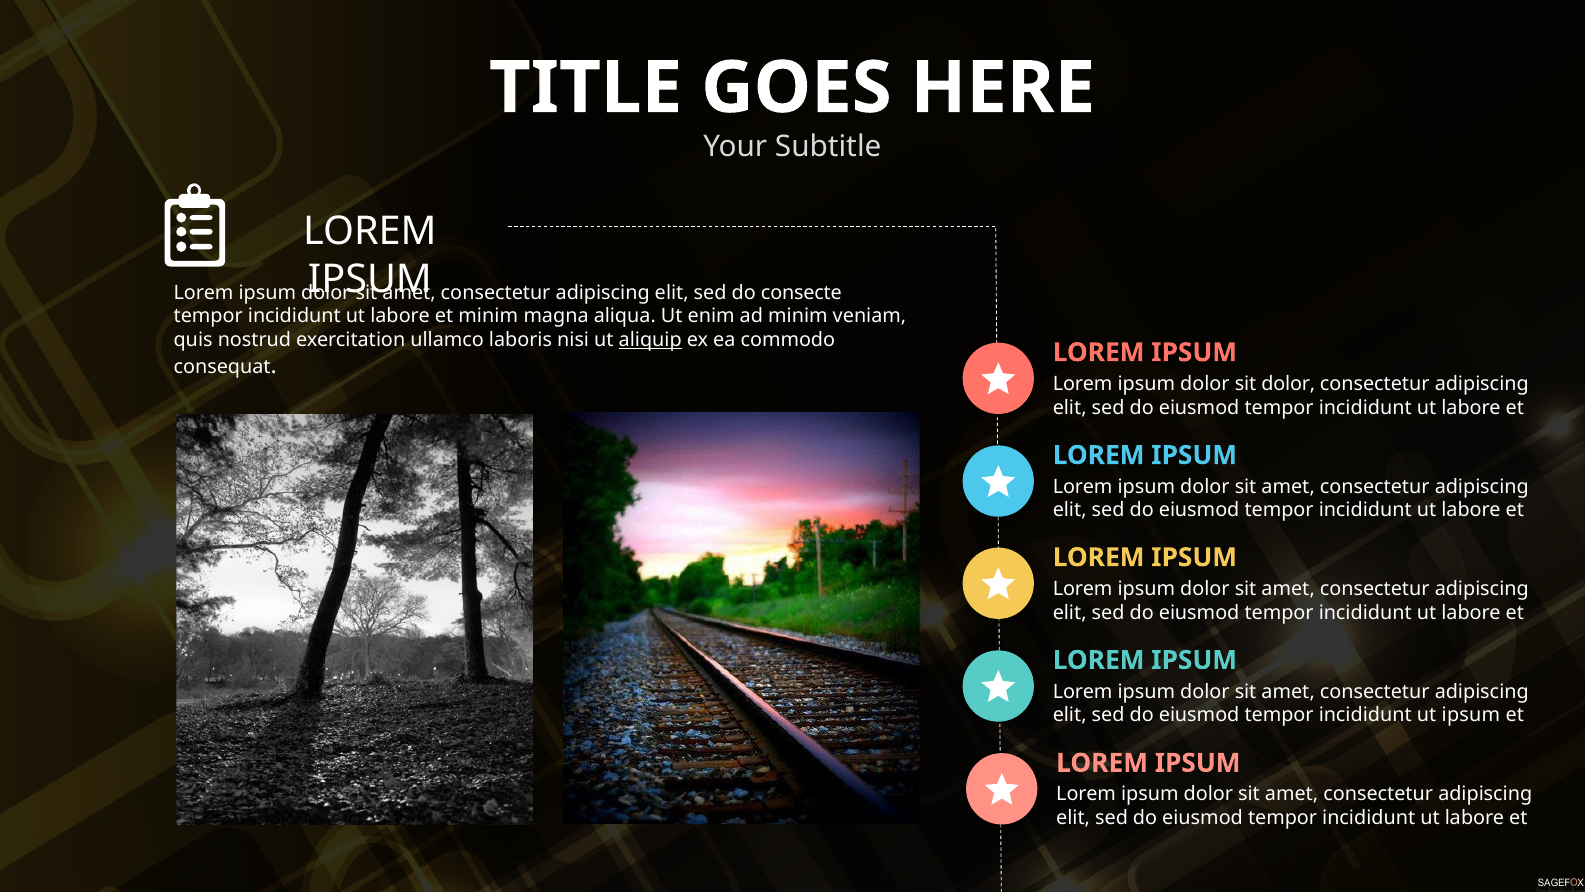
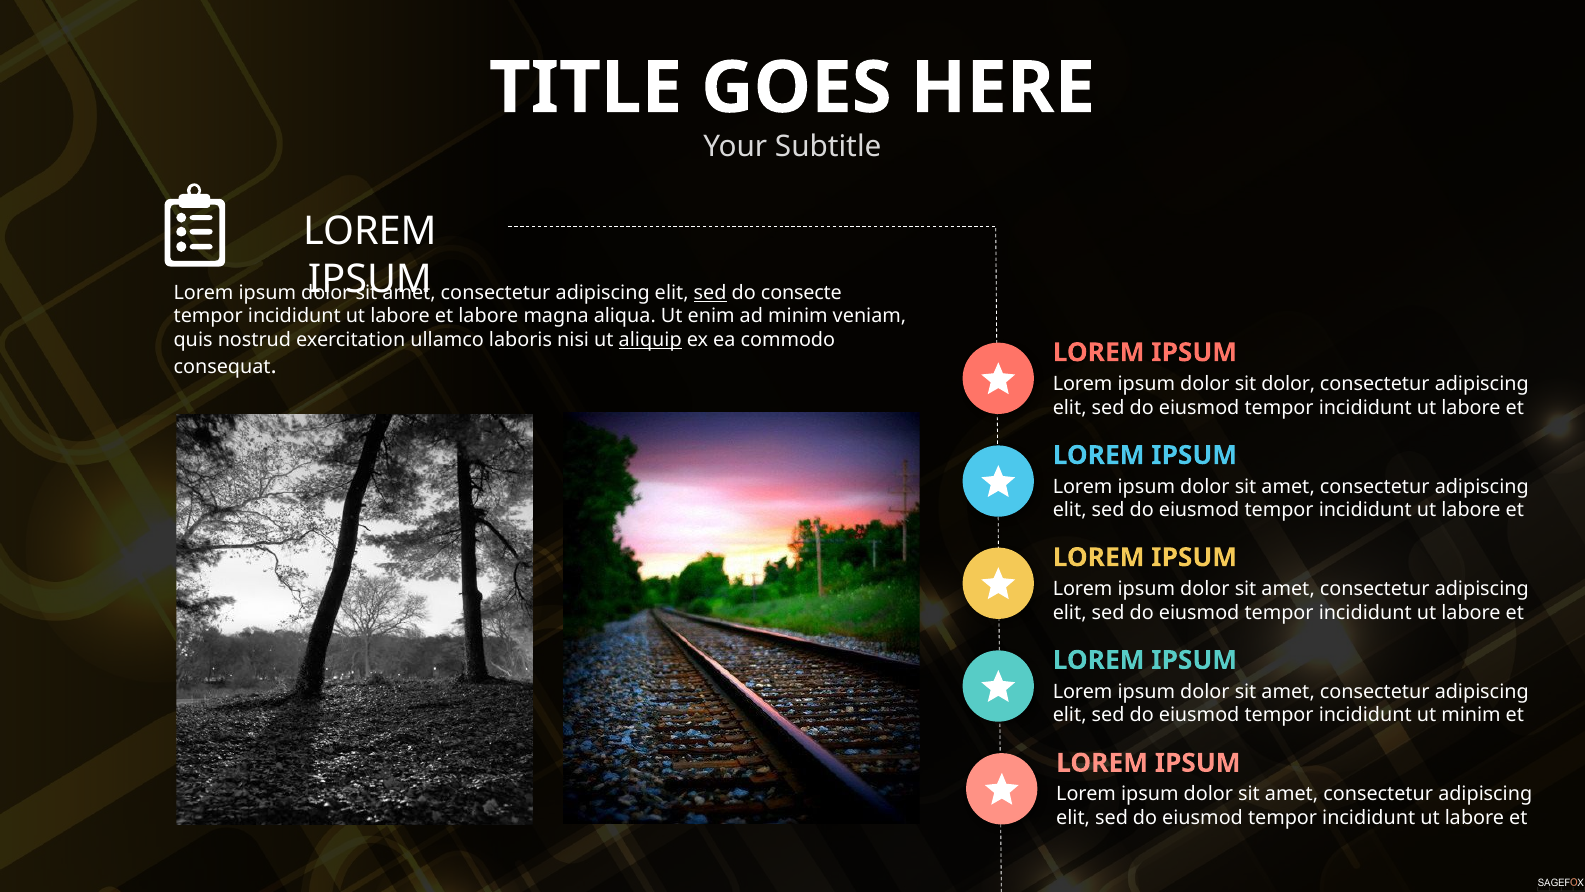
sed underline: none -> present (710, 292)
et minim: minim -> labore (488, 316)
ut ipsum: ipsum -> minim (1471, 715)
